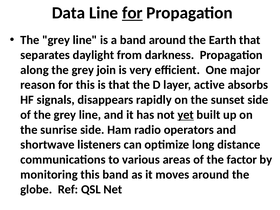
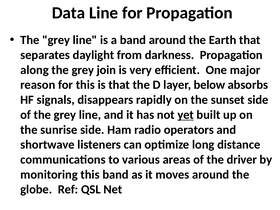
for underline: present -> none (132, 13)
active: active -> below (209, 85)
factor: factor -> driver (242, 160)
